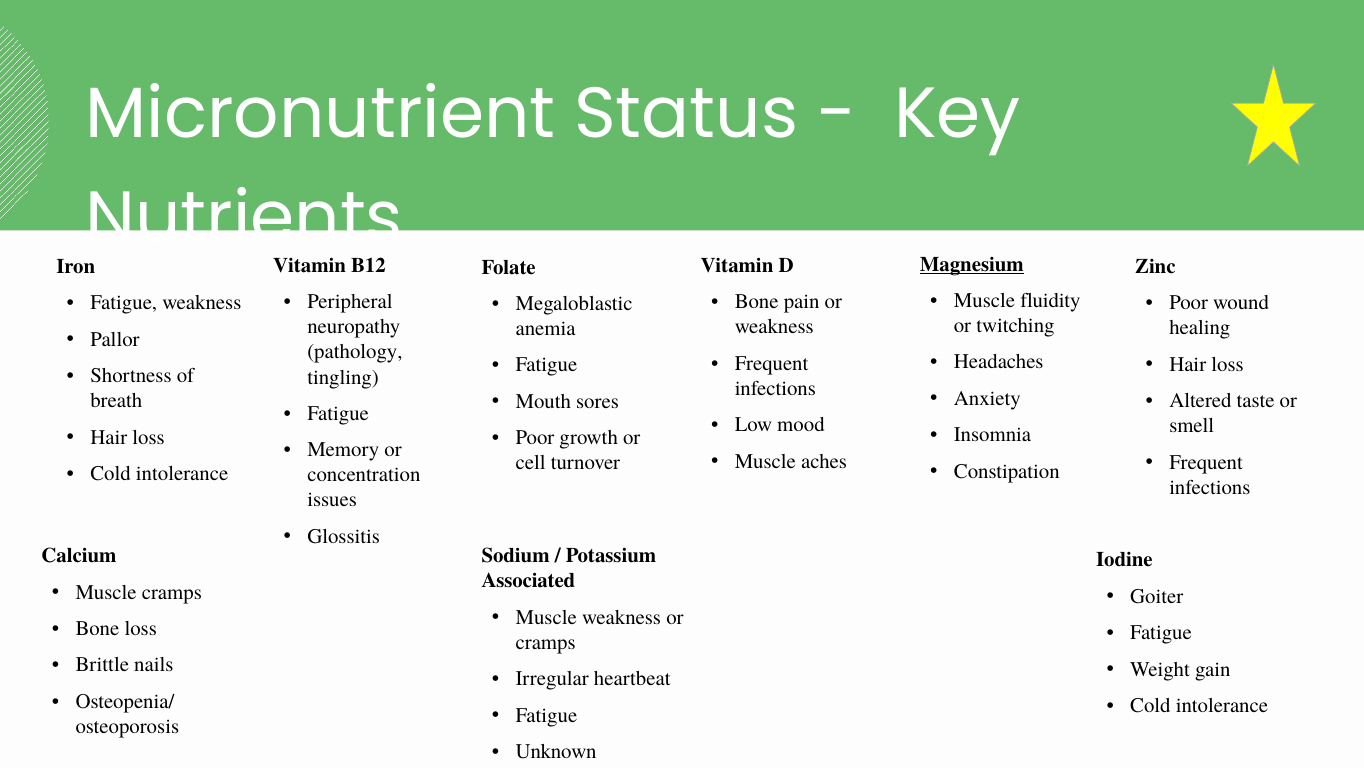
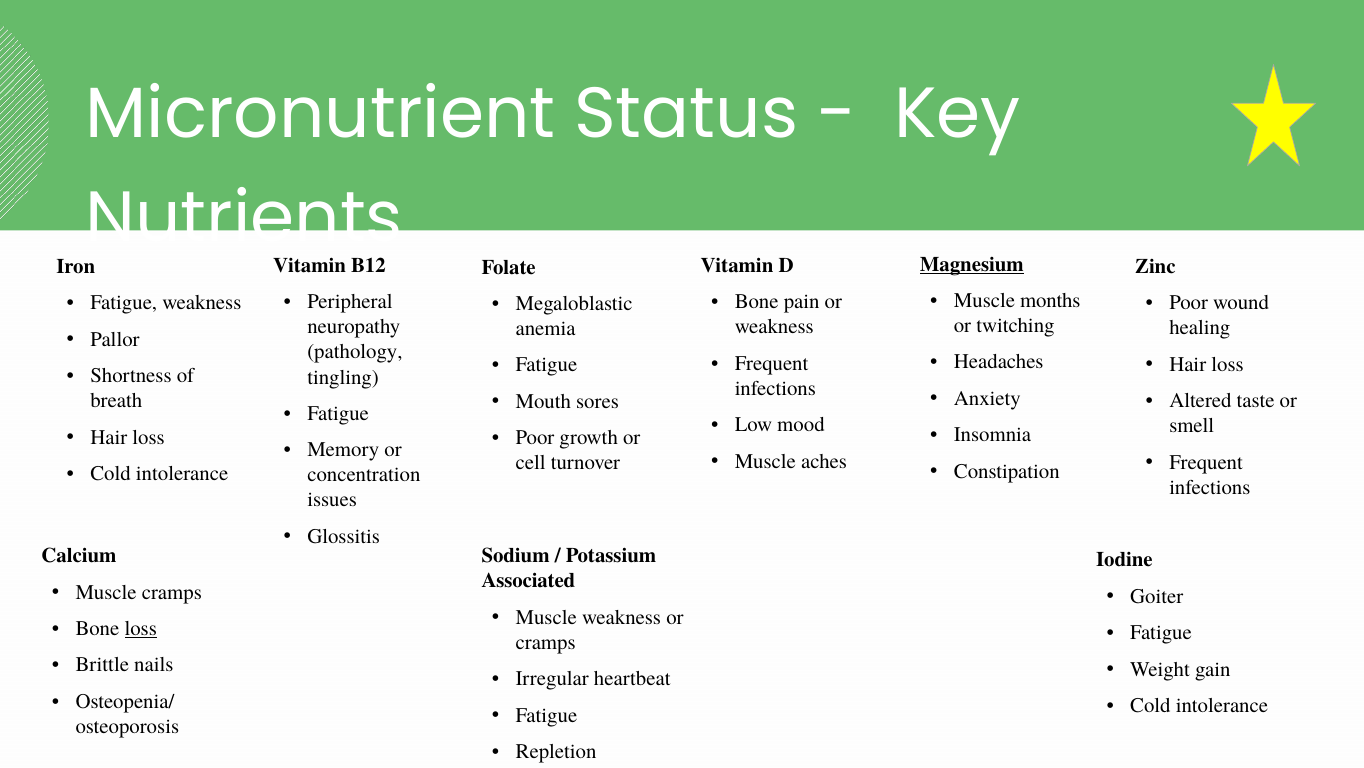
fluidity: fluidity -> months (1050, 300)
loss underline: none -> present (141, 628)
Unknown: Unknown -> Repletion (556, 751)
